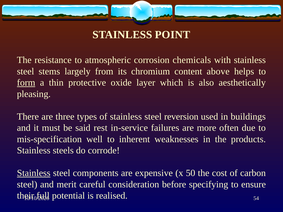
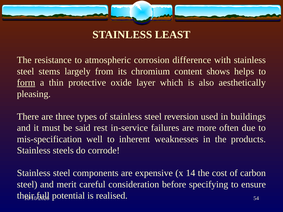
POINT: POINT -> LEAST (173, 35)
chemicals: chemicals -> difference (192, 60)
above: above -> shows (218, 71)
Stainless underline: present -> none (34, 173)
50: 50 -> 14 (191, 173)
